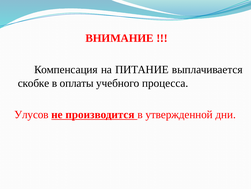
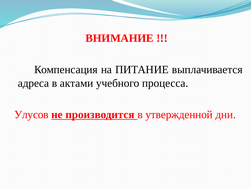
скобке: скобке -> адреса (33, 83)
оплаты: оплаты -> актами (77, 83)
